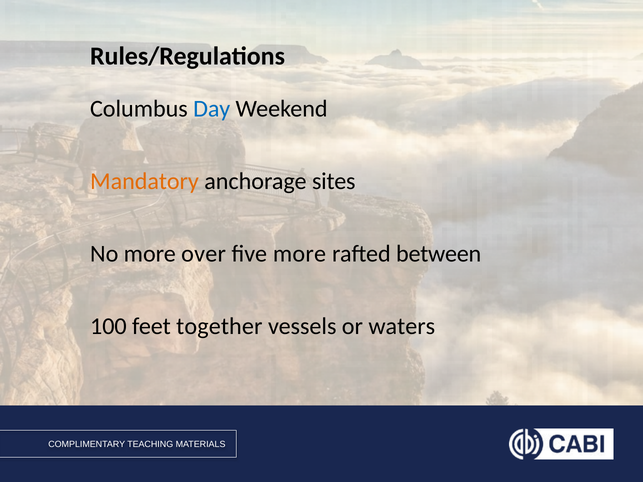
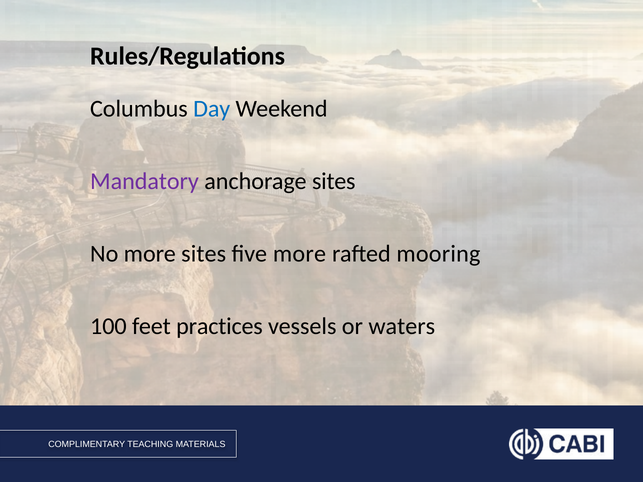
Mandatory colour: orange -> purple (144, 181)
more over: over -> sites (204, 254)
between: between -> mooring (438, 254)
together: together -> practices (219, 326)
